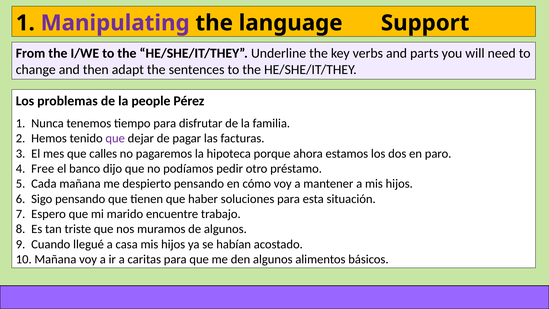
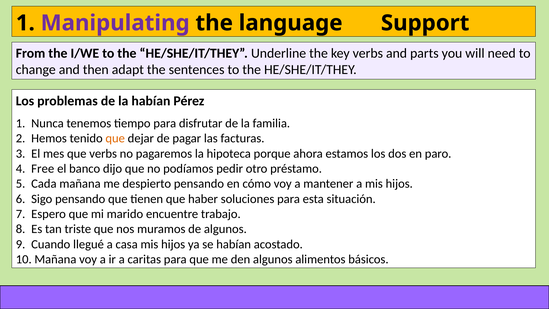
la people: people -> habían (151, 101)
que colour: purple -> orange (115, 138)
que calles: calles -> verbs (103, 153)
